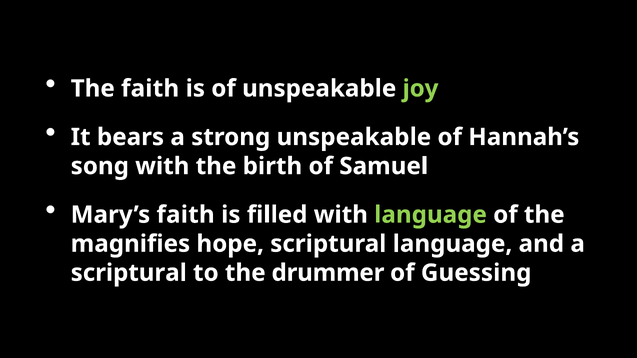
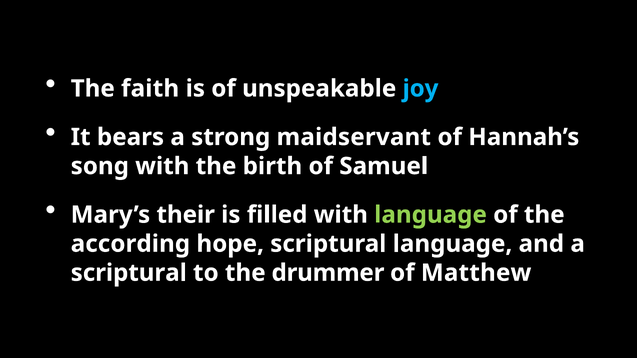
joy colour: light green -> light blue (421, 89)
strong unspeakable: unspeakable -> maidservant (354, 137)
Mary’s faith: faith -> their (186, 215)
magnifies: magnifies -> according (130, 244)
Guessing: Guessing -> Matthew (476, 273)
